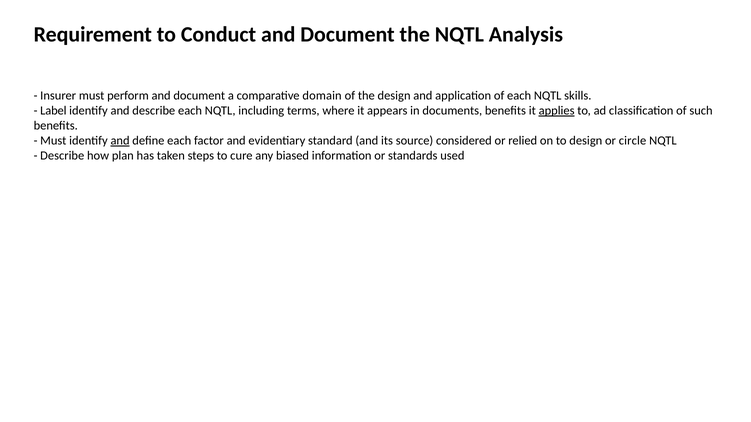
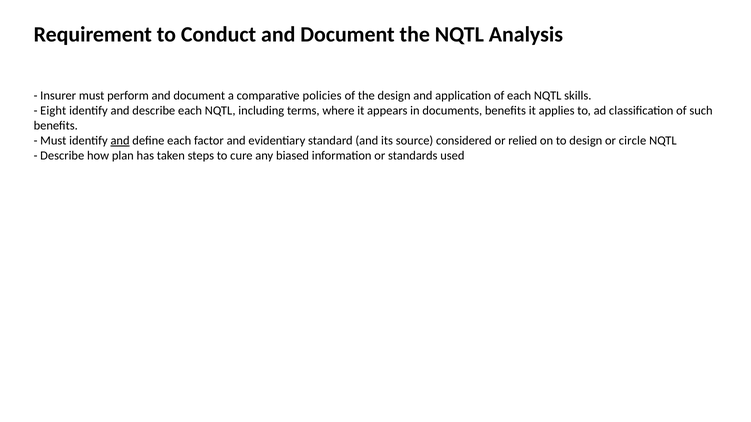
domain: domain -> policies (322, 96)
Label: Label -> Eight (53, 111)
applies underline: present -> none (557, 111)
